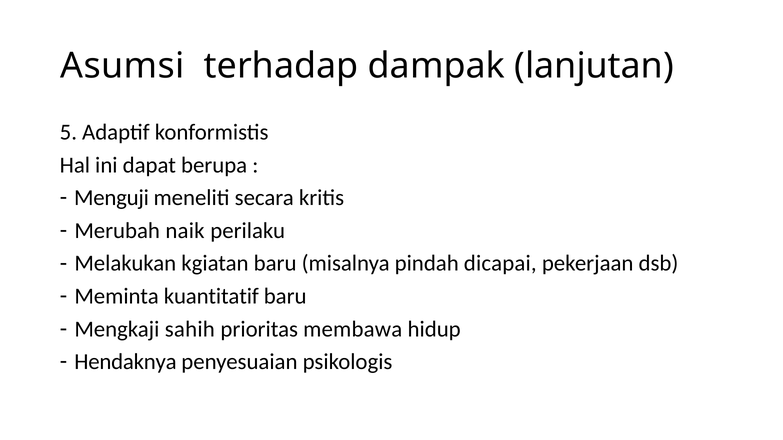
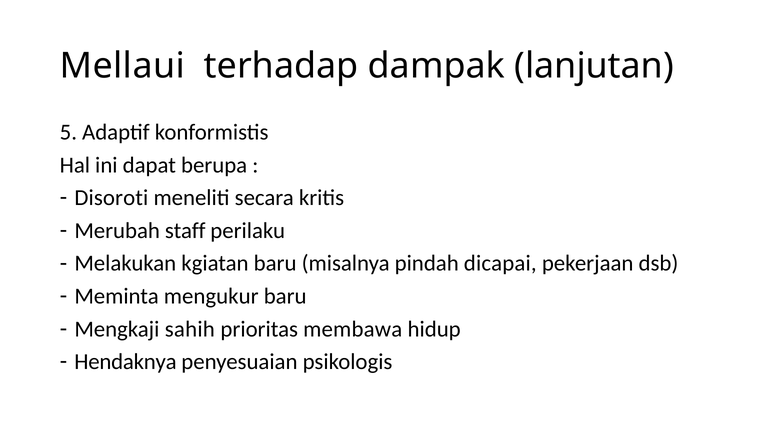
Asumsi: Asumsi -> Mellaui (122, 66)
Menguji: Menguji -> Disoroti (111, 198)
naik: naik -> staff (185, 231)
kuantitatif: kuantitatif -> mengukur (211, 297)
